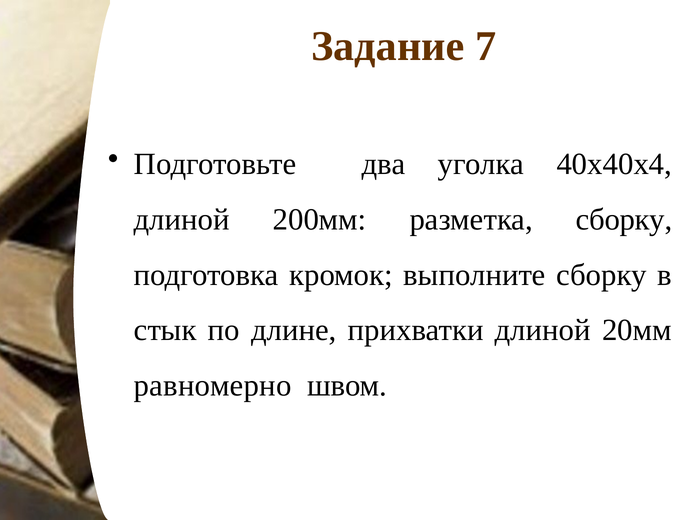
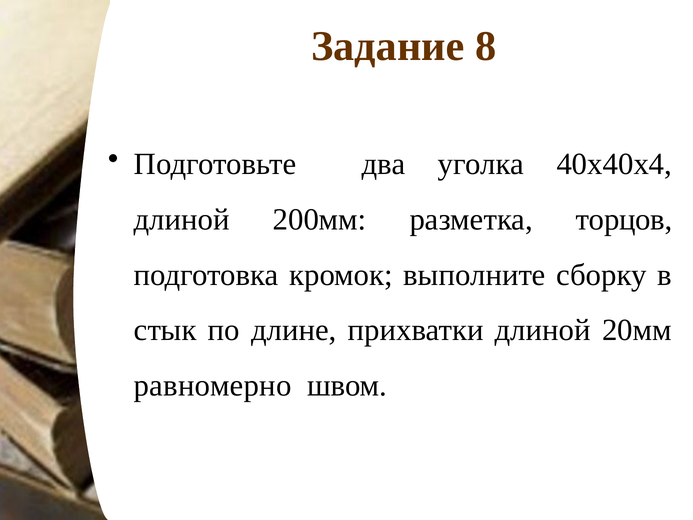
7: 7 -> 8 (486, 46)
разметка сборку: сборку -> торцов (624, 219)
